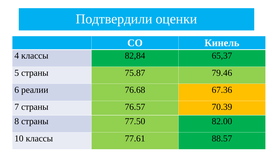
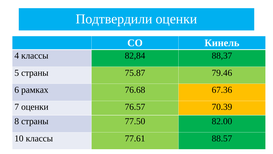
65,37: 65,37 -> 88,37 (222, 56)
реалии: реалии -> рамках (35, 90)
7 страны: страны -> оценки (35, 107)
